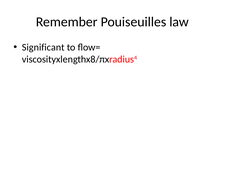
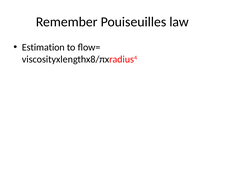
Significant: Significant -> Estimation (43, 47)
